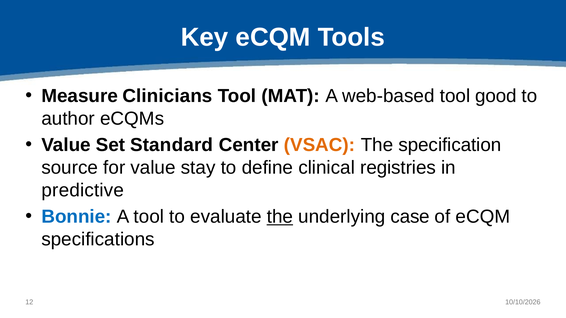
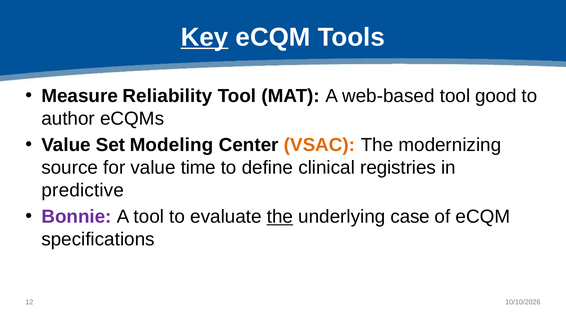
Key underline: none -> present (205, 37)
Clinicians: Clinicians -> Reliability (167, 96)
Standard: Standard -> Modeling (172, 145)
specification: specification -> modernizing (450, 145)
stay: stay -> time (198, 168)
Bonnie colour: blue -> purple (76, 217)
